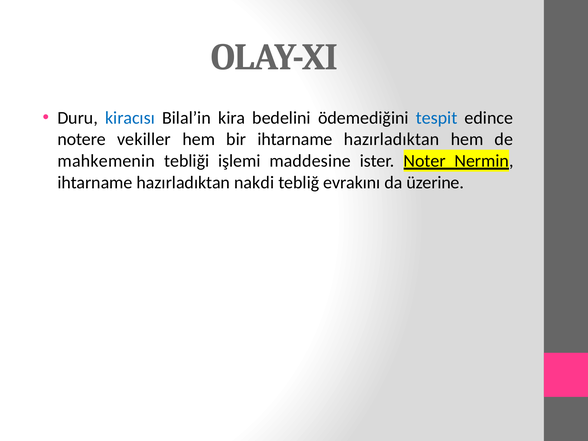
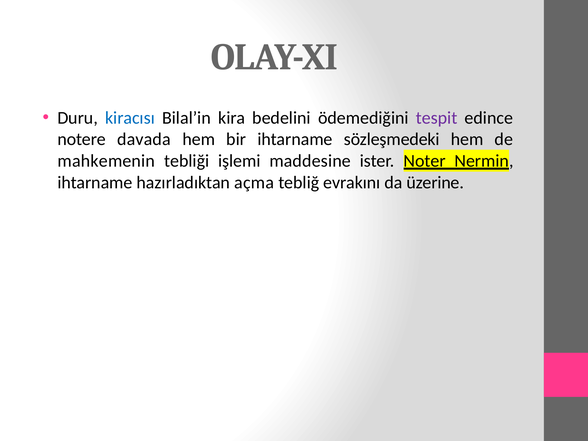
tespit colour: blue -> purple (437, 118)
vekiller: vekiller -> davada (144, 139)
bir ihtarname hazırladıktan: hazırladıktan -> sözleşmedeki (392, 139)
nakdi: nakdi -> açma (254, 182)
